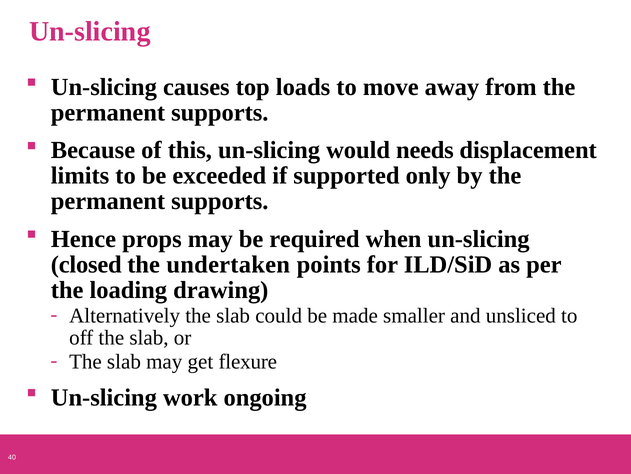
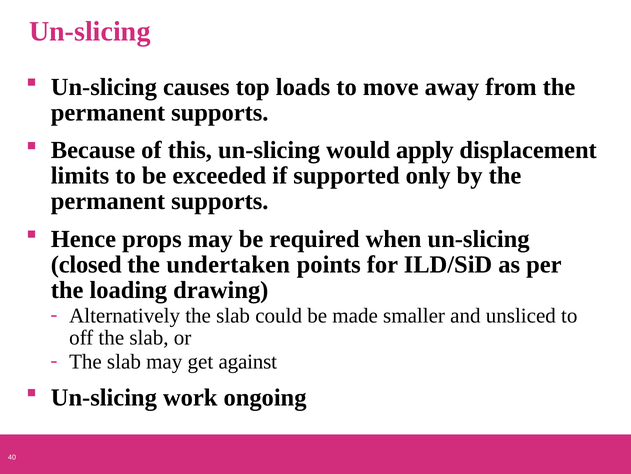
needs: needs -> apply (425, 150)
flexure: flexure -> against (248, 361)
